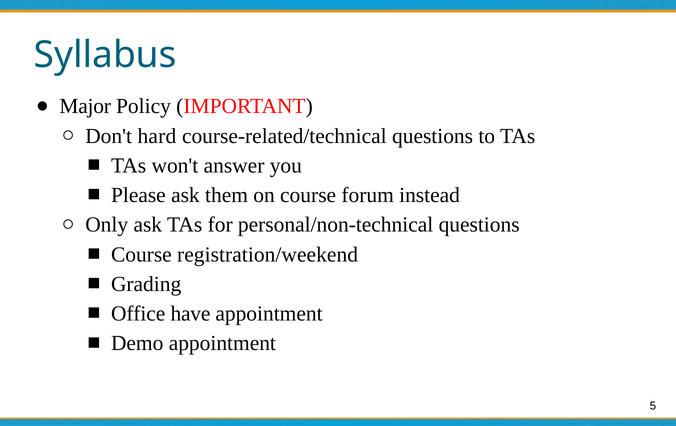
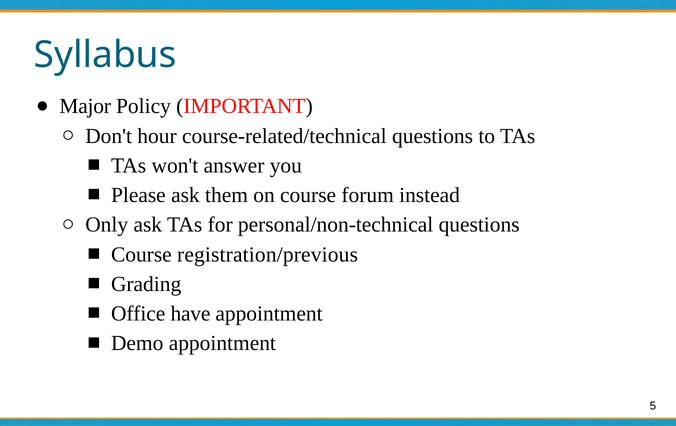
hard: hard -> hour (157, 136)
registration/weekend: registration/weekend -> registration/previous (268, 254)
